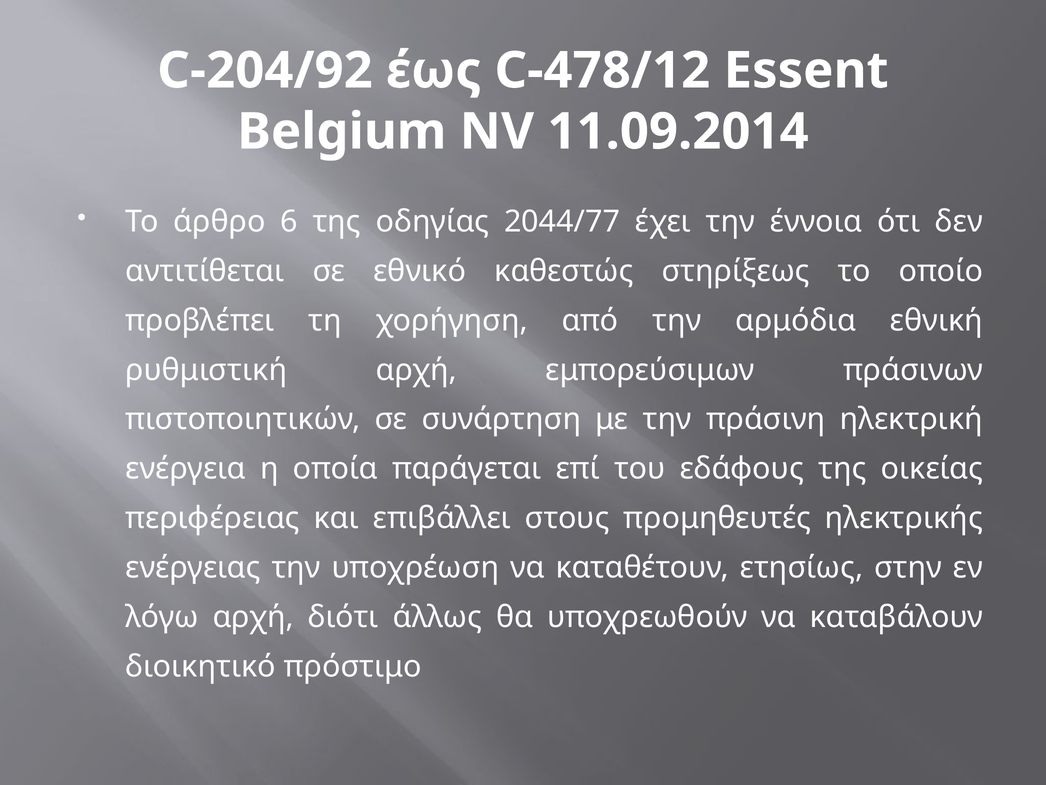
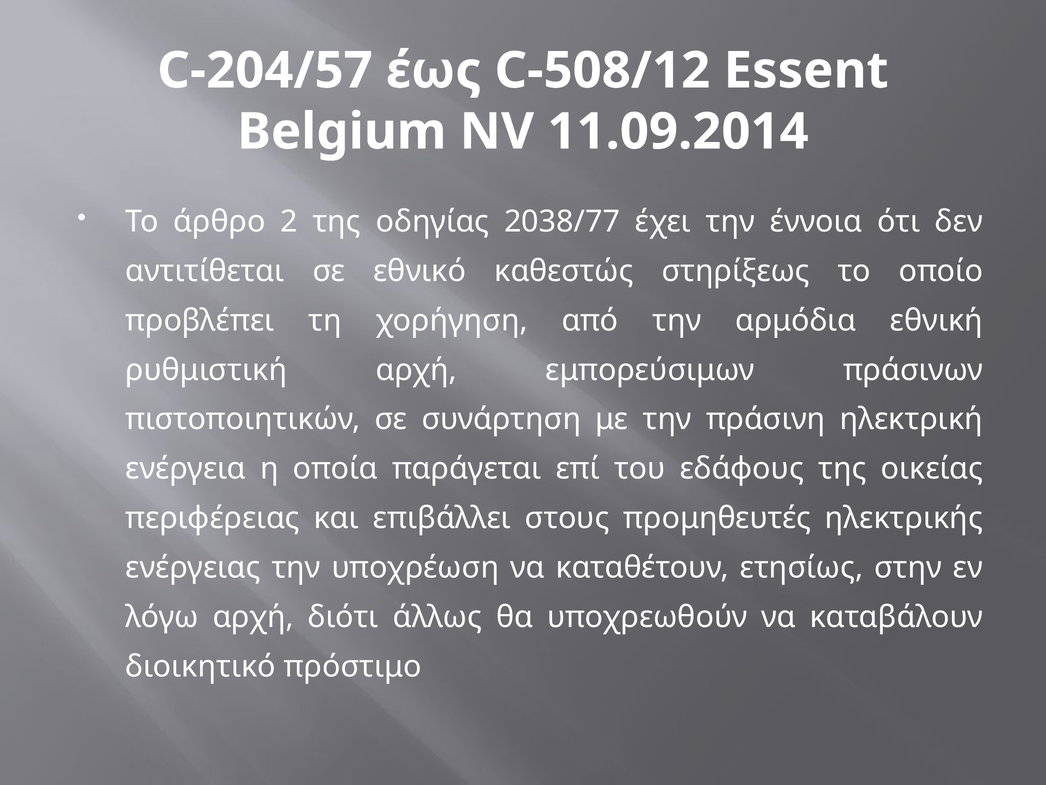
C‑204/92: C‑204/92 -> C‑204/57 (265, 71)
C‑478/12: C‑478/12 -> C‑508/12 (602, 71)
6: 6 -> 2 (289, 221)
2044/77: 2044/77 -> 2038/77 (562, 221)
